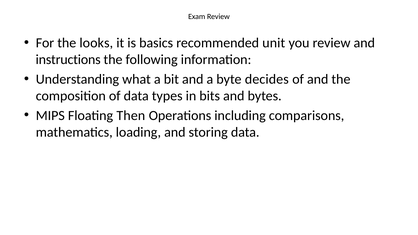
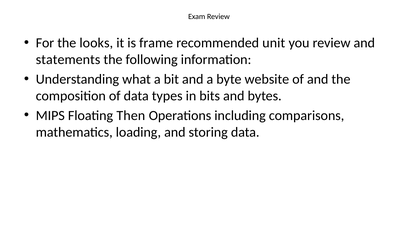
basics: basics -> frame (156, 43)
instructions: instructions -> statements (68, 60)
decides: decides -> website (267, 79)
